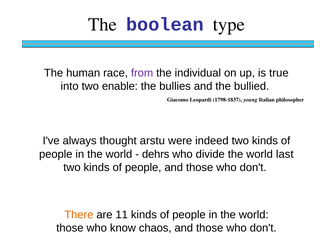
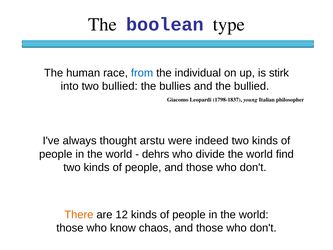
from colour: purple -> blue (142, 73)
true: true -> stirk (279, 73)
two enable: enable -> bullied (120, 86)
last: last -> find (285, 154)
11: 11 -> 12 (122, 214)
